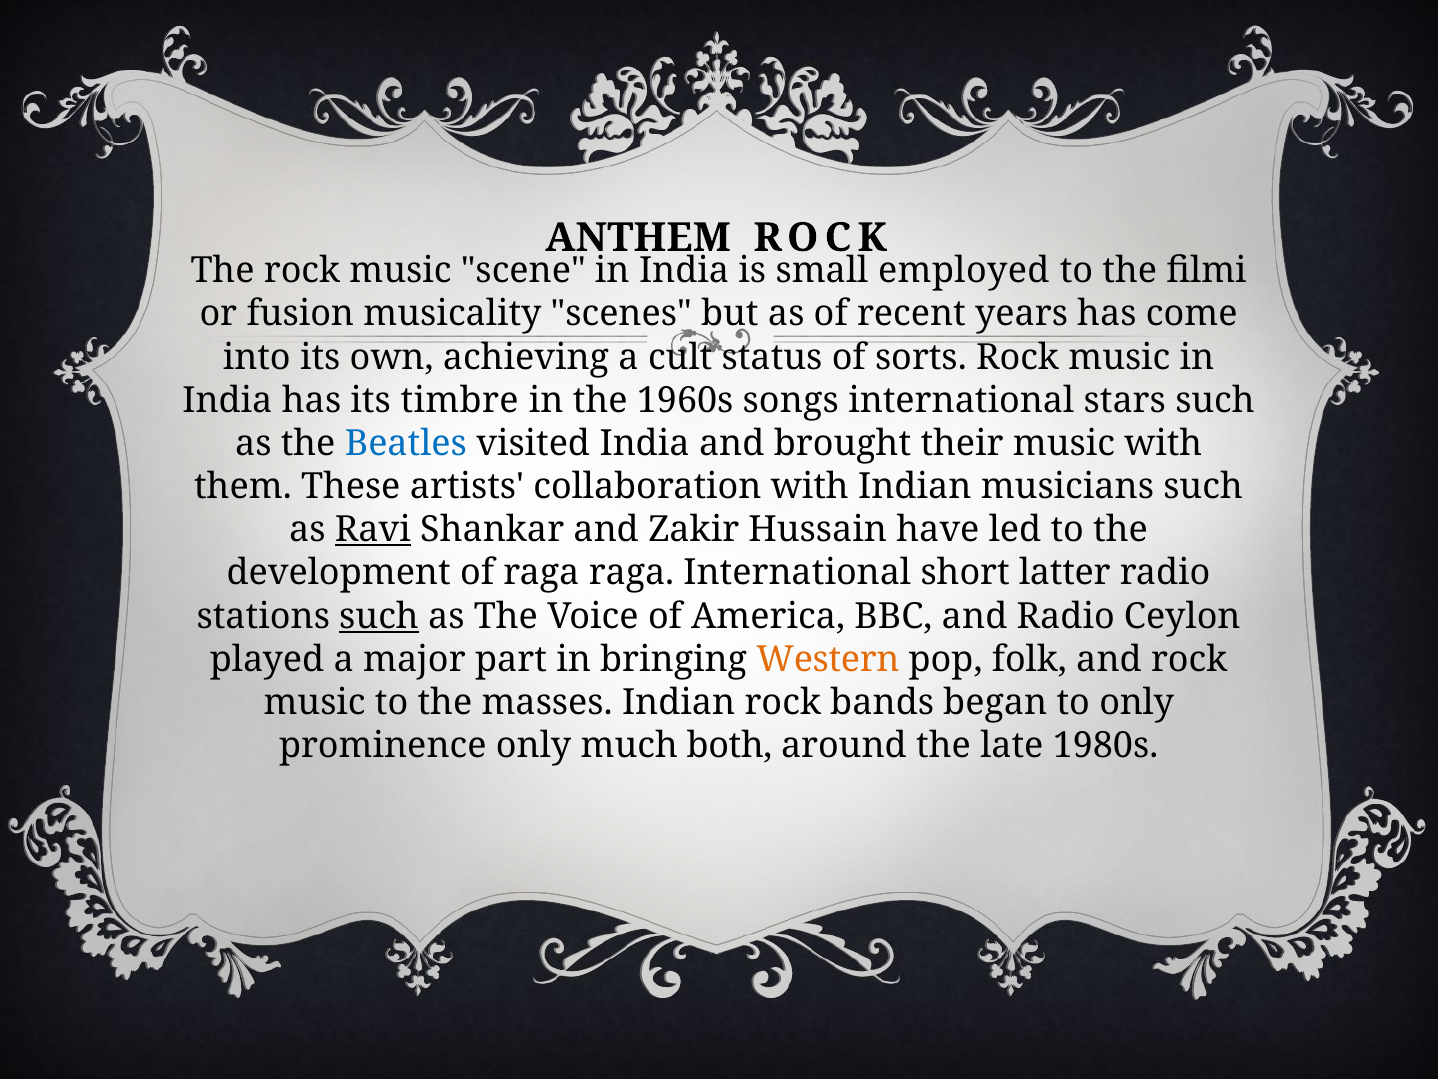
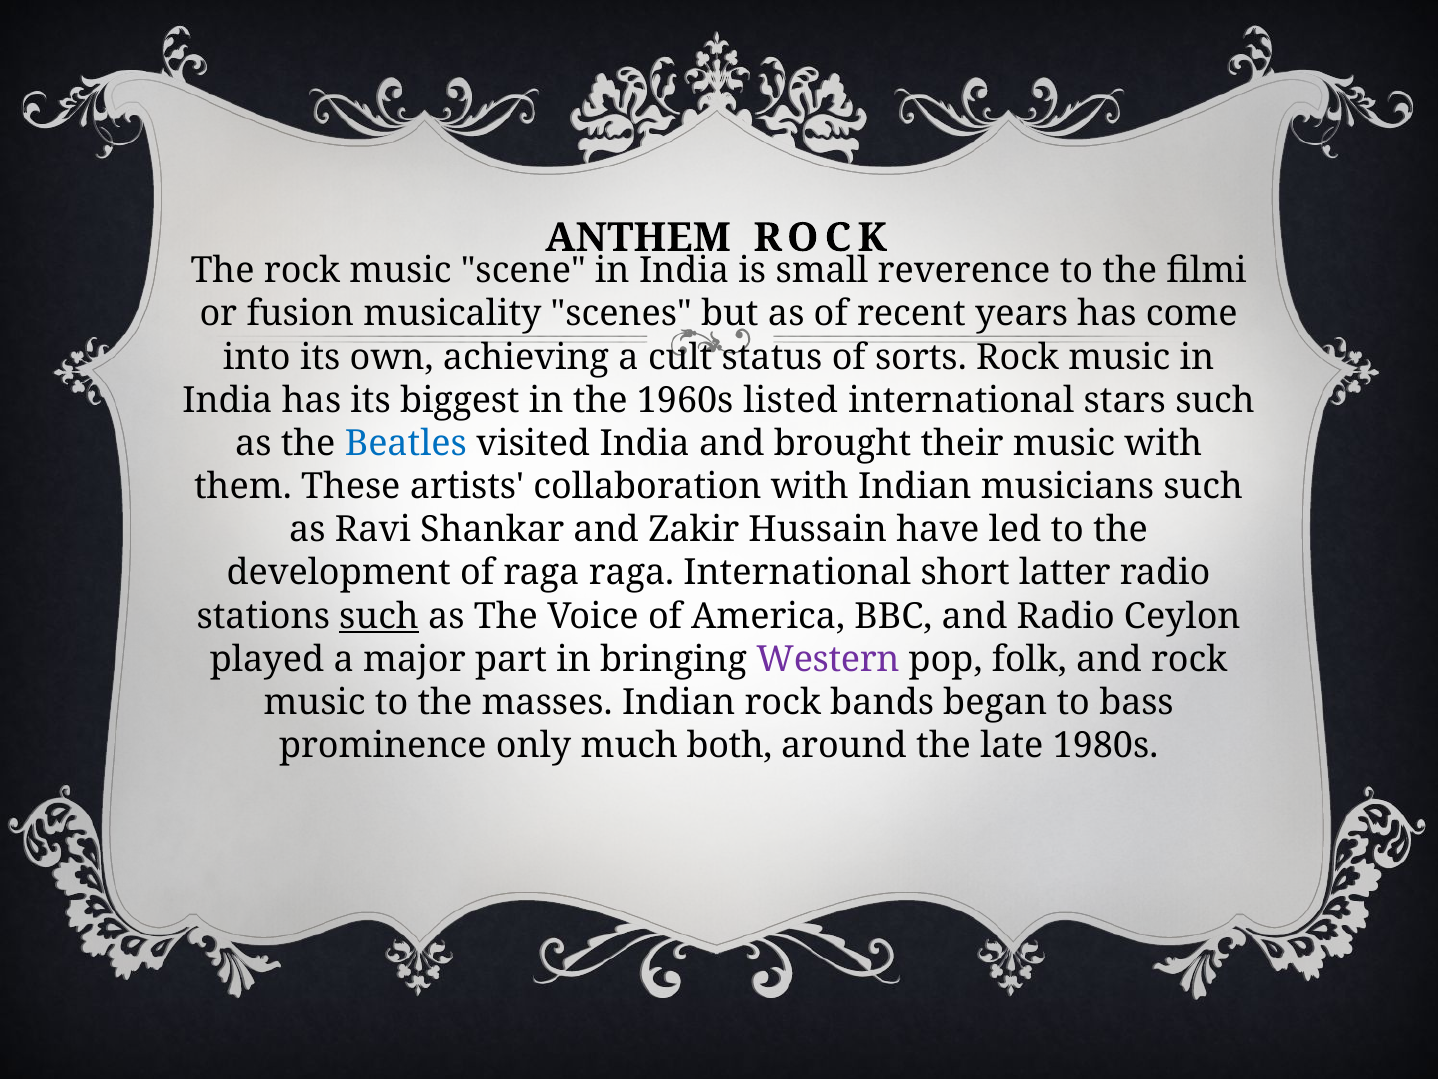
employed: employed -> reverence (964, 271)
timbre: timbre -> biggest (460, 400)
songs: songs -> listed (791, 400)
Ravi underline: present -> none (373, 530)
Western colour: orange -> purple (828, 659)
to only: only -> bass (1137, 702)
